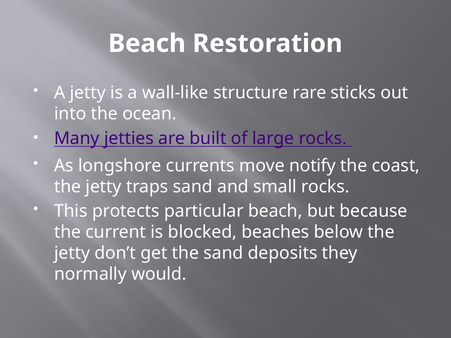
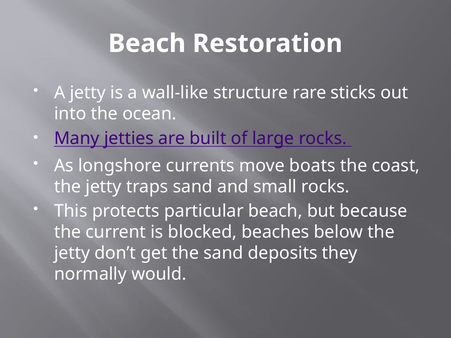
notify: notify -> boats (312, 166)
